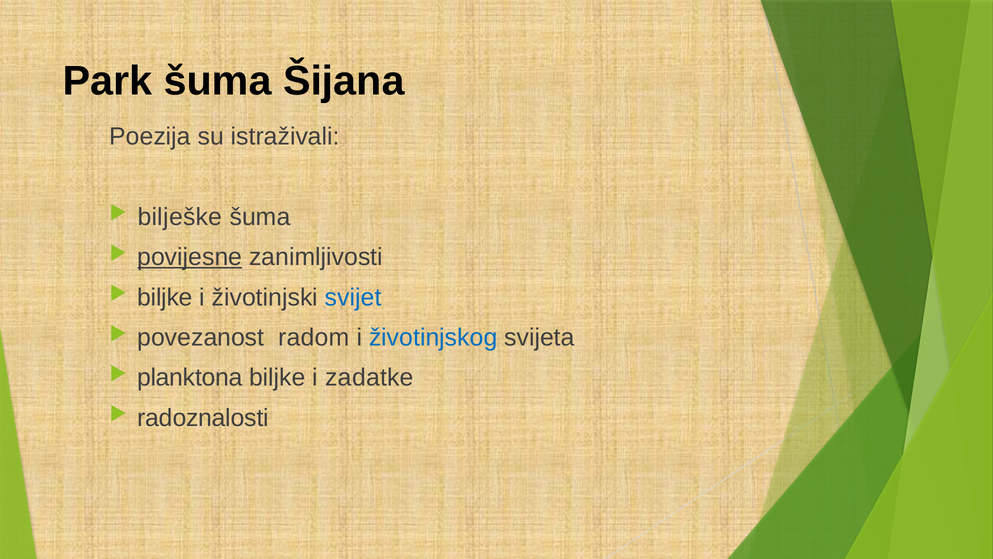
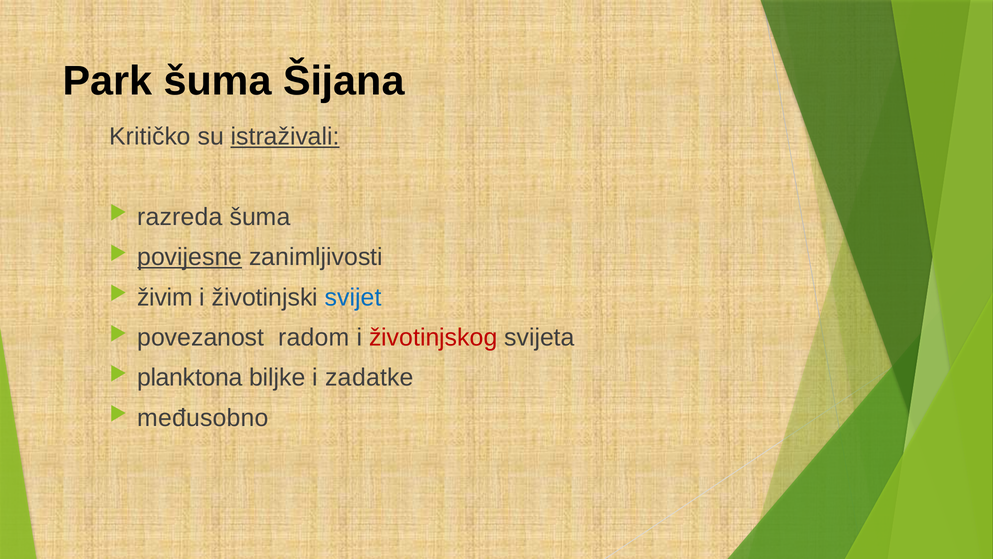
Poezija: Poezija -> Kritičko (150, 137)
istraživali underline: none -> present (285, 137)
bilješke: bilješke -> razreda (180, 217)
biljke: biljke -> živim (165, 297)
životinjskog colour: blue -> red (433, 337)
radoznalosti: radoznalosti -> međusobno (203, 418)
